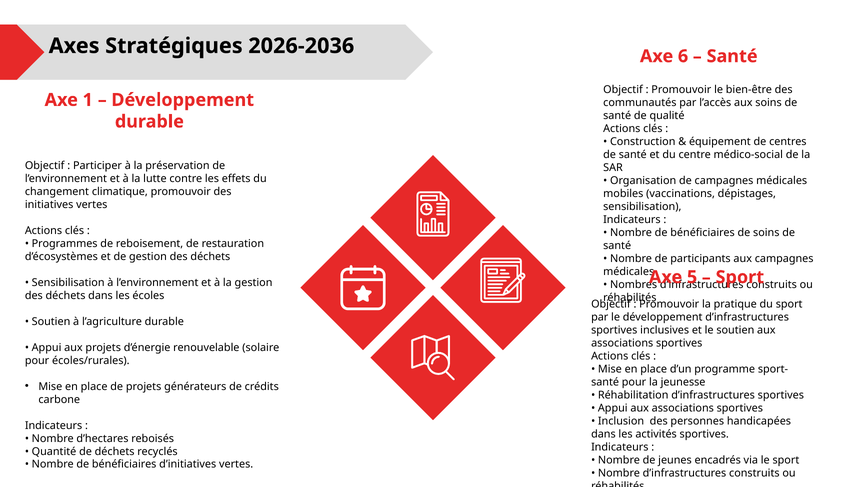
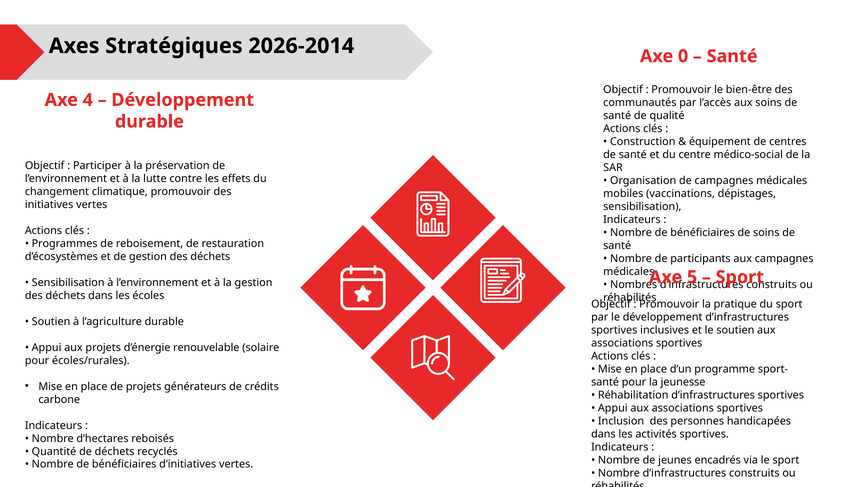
2026-2036: 2026-2036 -> 2026-2014 (301, 46)
6: 6 -> 0 (683, 56)
1: 1 -> 4 (88, 100)
